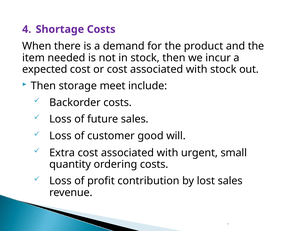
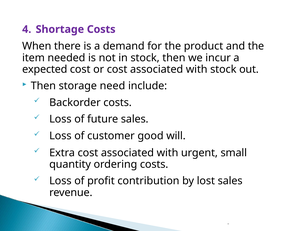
meet: meet -> need (112, 86)
